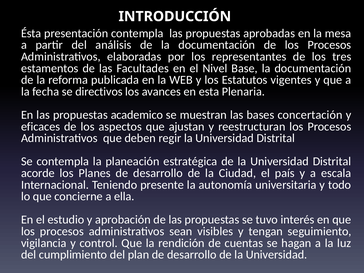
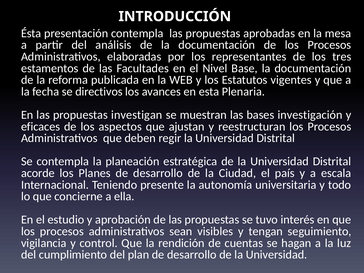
academico: academico -> investigan (137, 115)
concertación: concertación -> investigación (310, 115)
